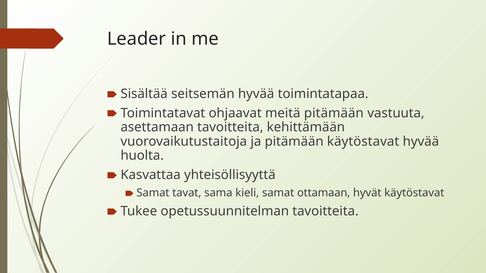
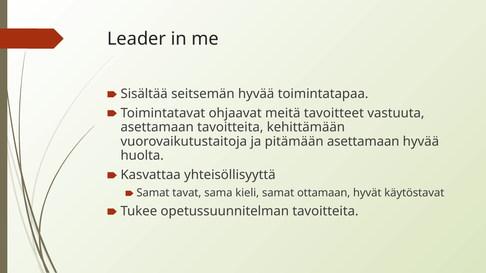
meitä pitämään: pitämään -> tavoitteet (334, 113)
pitämään käytöstavat: käytöstavat -> asettamaan (363, 142)
